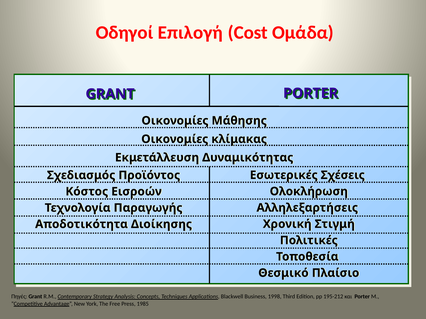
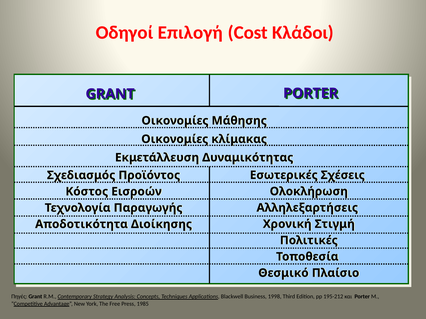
Ομάδα: Ομάδα -> Κλάδοι (303, 33)
